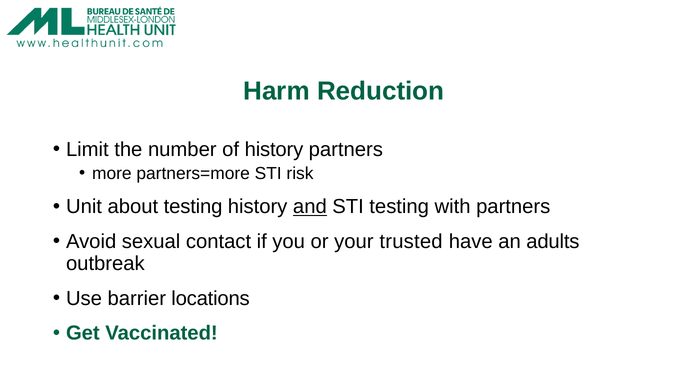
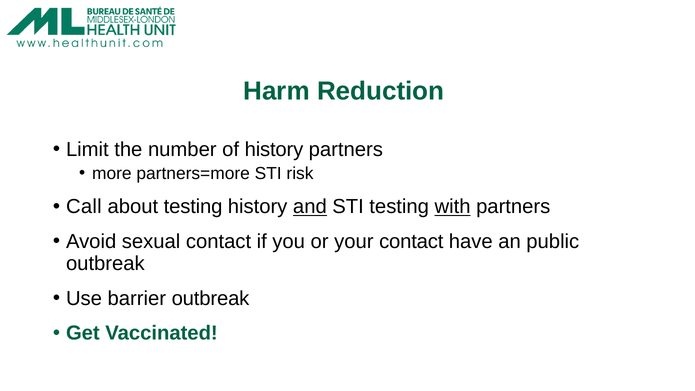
Unit: Unit -> Call (84, 207)
with underline: none -> present (453, 207)
your trusted: trusted -> contact (411, 242)
adults: adults -> public (553, 242)
barrier locations: locations -> outbreak (211, 298)
